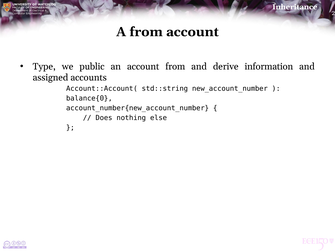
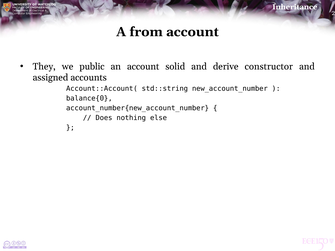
Type: Type -> They (44, 67)
account from: from -> solid (175, 67)
information: information -> constructor (269, 67)
